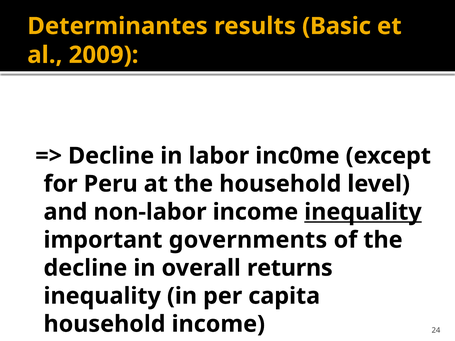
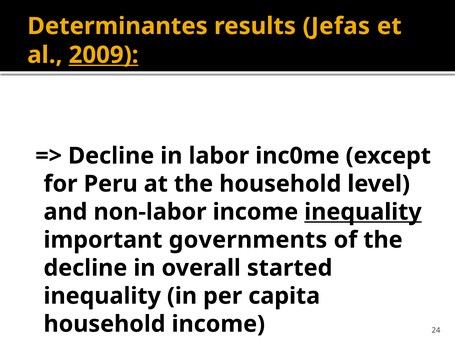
Basic: Basic -> Jefas (336, 26)
2009 underline: none -> present (104, 55)
returns: returns -> started (290, 268)
